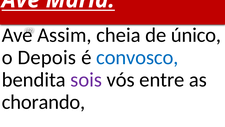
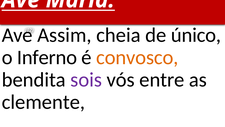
Depois: Depois -> Inferno (47, 57)
convosco colour: blue -> orange (137, 57)
chorando: chorando -> clemente (43, 102)
